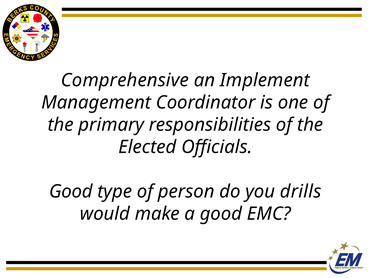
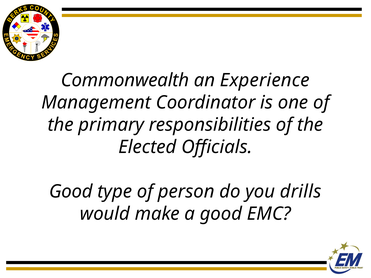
Comprehensive: Comprehensive -> Commonwealth (125, 80)
Implement: Implement -> Experience (265, 80)
